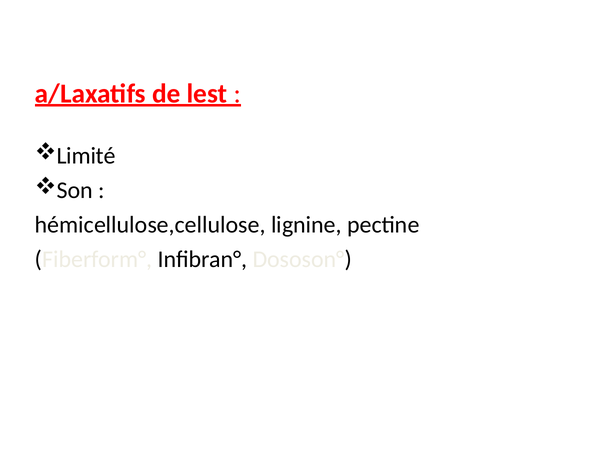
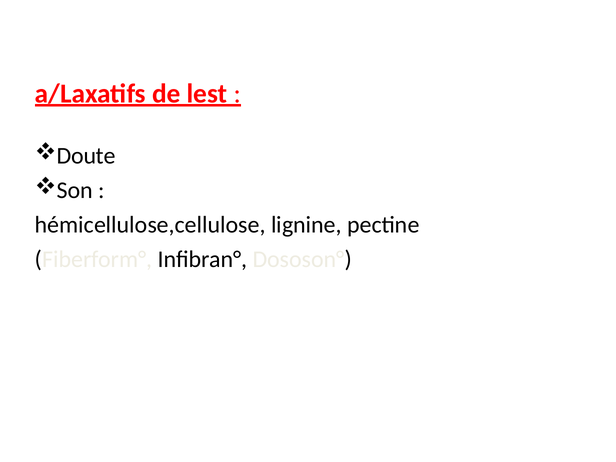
Limité: Limité -> Doute (86, 156)
